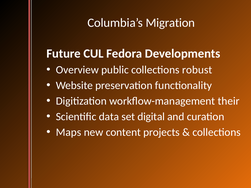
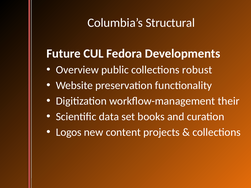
Migration: Migration -> Structural (170, 23)
digital: digital -> books (151, 117)
Maps: Maps -> Logos (69, 132)
